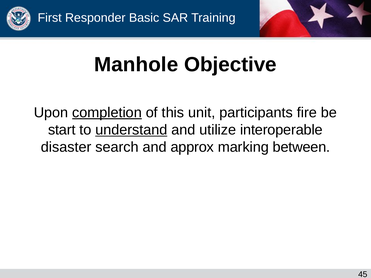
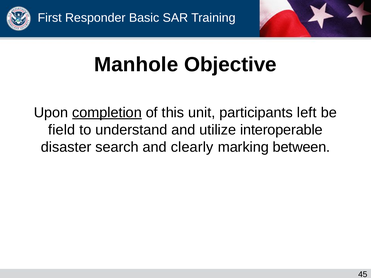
fire: fire -> left (307, 113)
start: start -> field (62, 130)
understand underline: present -> none (131, 130)
approx: approx -> clearly (192, 147)
